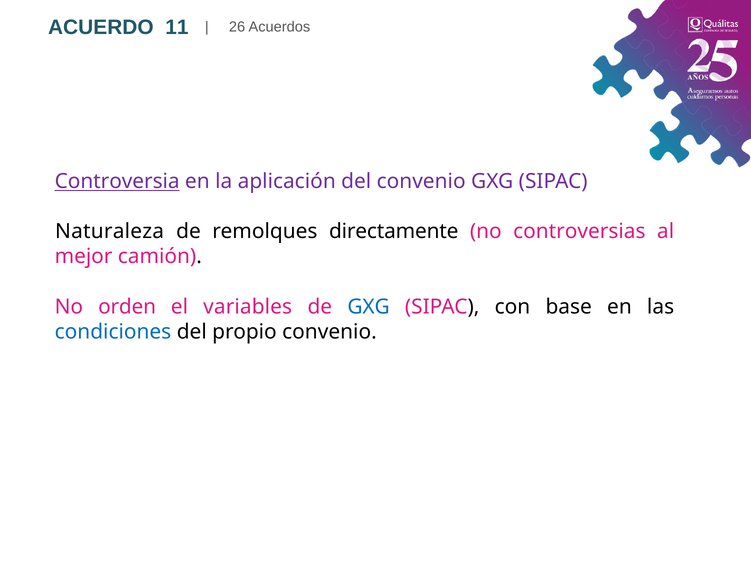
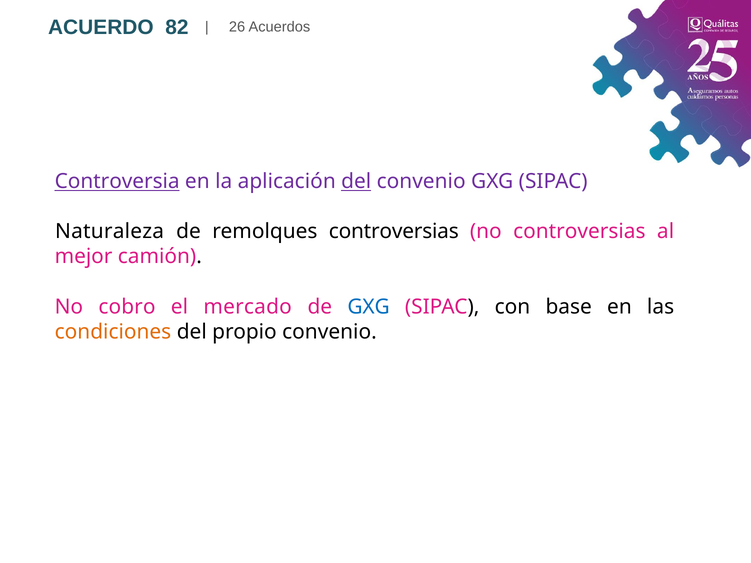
11: 11 -> 82 (177, 27)
del underline: none -> present (356, 182)
remolques directamente: directamente -> controversias (394, 232)
orden: orden -> cobro (127, 307)
variables: variables -> mercado (248, 307)
condiciones colour: blue -> orange (113, 332)
